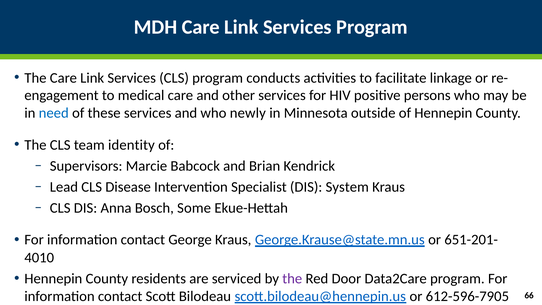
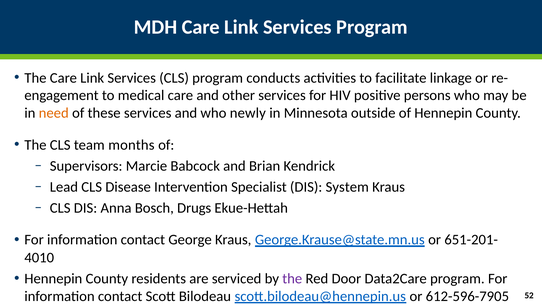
need colour: blue -> orange (54, 113)
identity: identity -> months (131, 145)
Some: Some -> Drugs (194, 208)
66: 66 -> 52 (529, 295)
